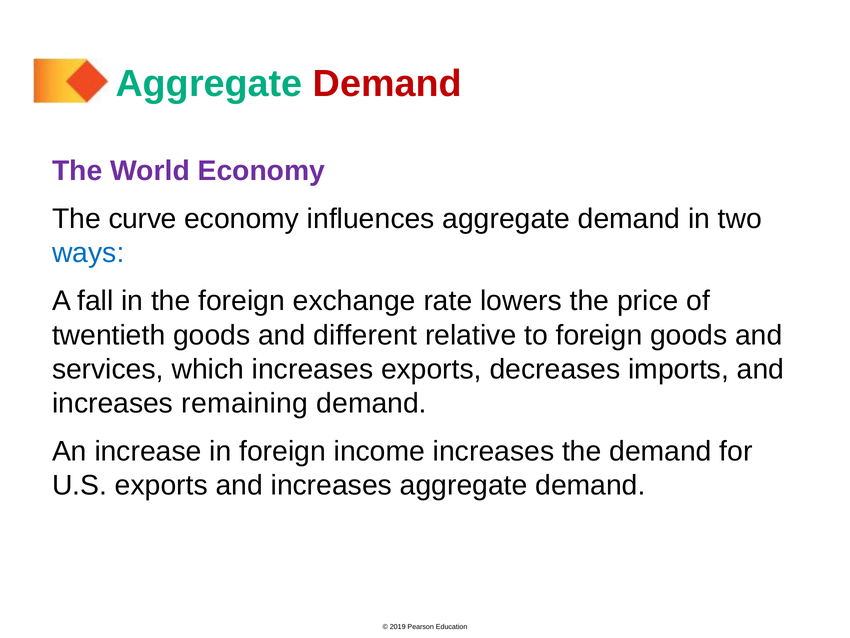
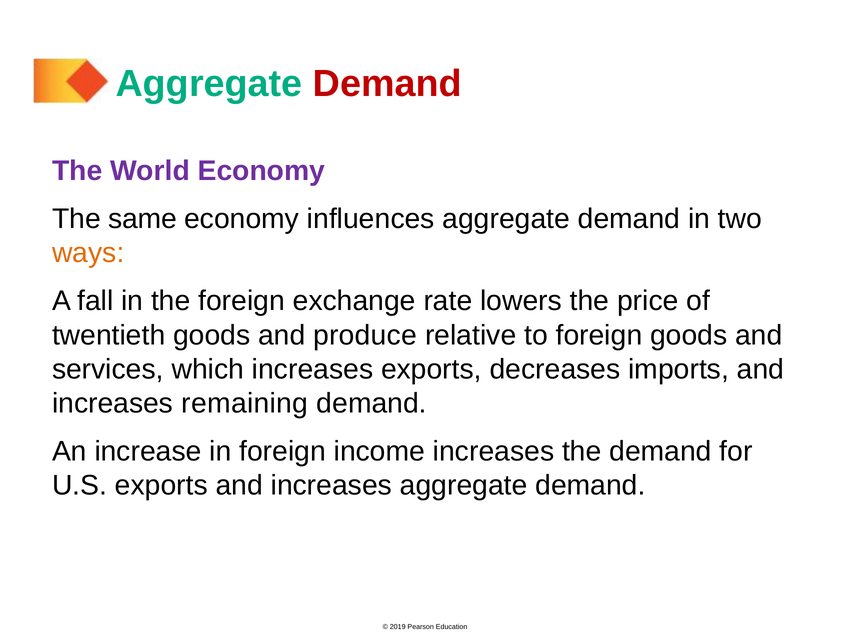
curve: curve -> same (143, 219)
ways colour: blue -> orange (88, 253)
different: different -> produce (365, 335)
